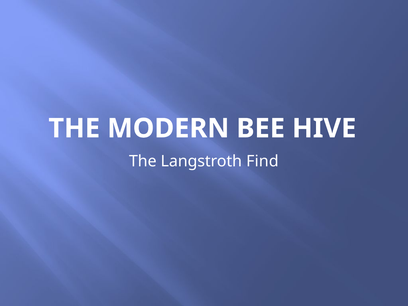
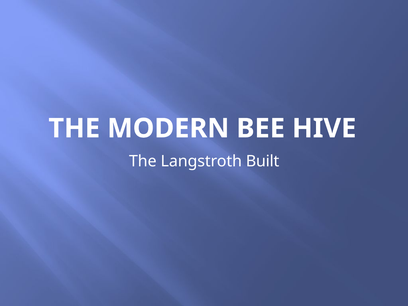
Find: Find -> Built (263, 161)
